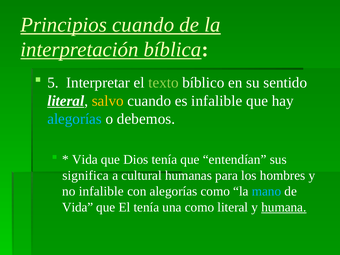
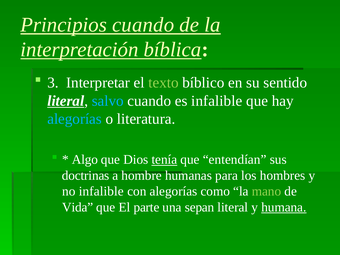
5: 5 -> 3 (53, 83)
salvo colour: yellow -> light blue (108, 101)
debemos: debemos -> literatura (146, 119)
Vida: Vida -> Algo (85, 160)
tenía underline: none -> present (164, 160)
significa: significa -> doctrinas (86, 176)
cultural: cultural -> hombre (142, 176)
mano colour: light blue -> light green (267, 191)
El tenía: tenía -> parte (146, 207)
una como: como -> sepan (200, 207)
